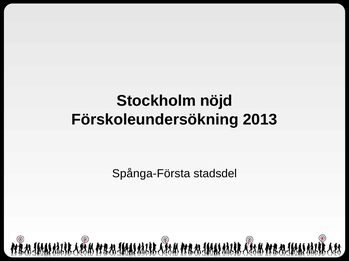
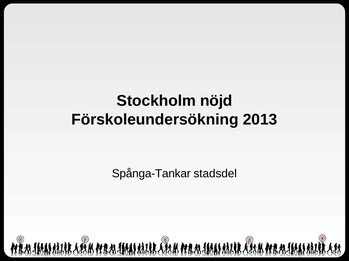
Spånga-Första: Spånga-Första -> Spånga-Tankar (151, 174)
